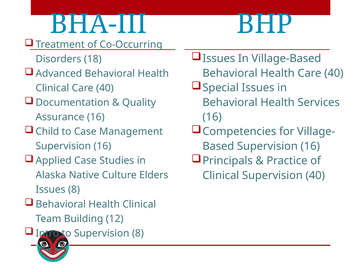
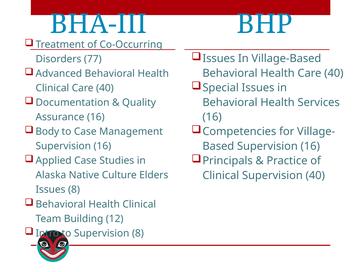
18: 18 -> 77 (93, 59)
Child: Child -> Body (47, 132)
